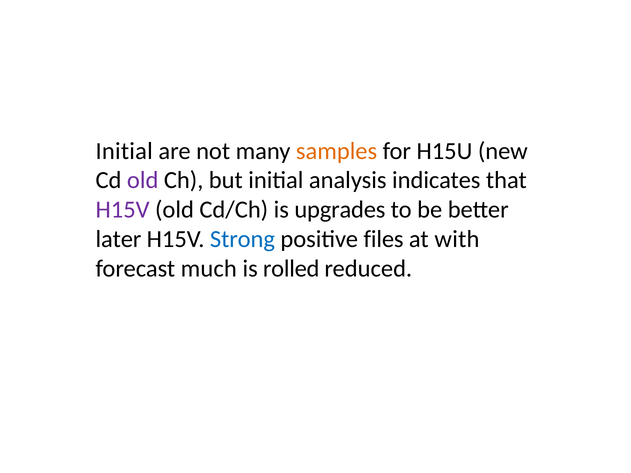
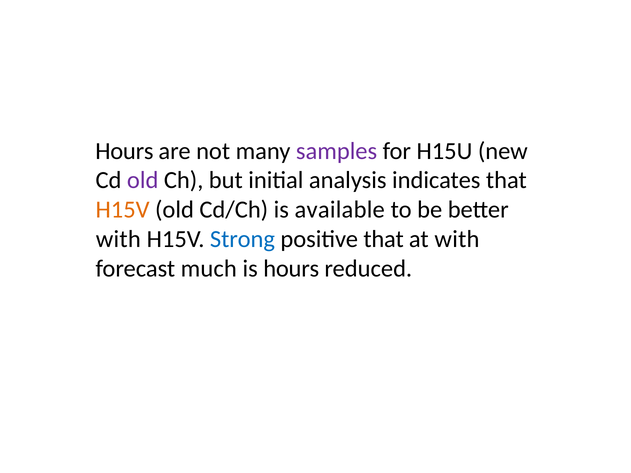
Initial: Initial -> Hours (124, 151)
samples colour: orange -> purple (337, 151)
H15V colour: purple -> orange (123, 210)
upgrades: upgrades -> available (340, 210)
later: later -> with (118, 239)
positive files: files -> that (384, 239)
is rolled: rolled -> hours (291, 269)
